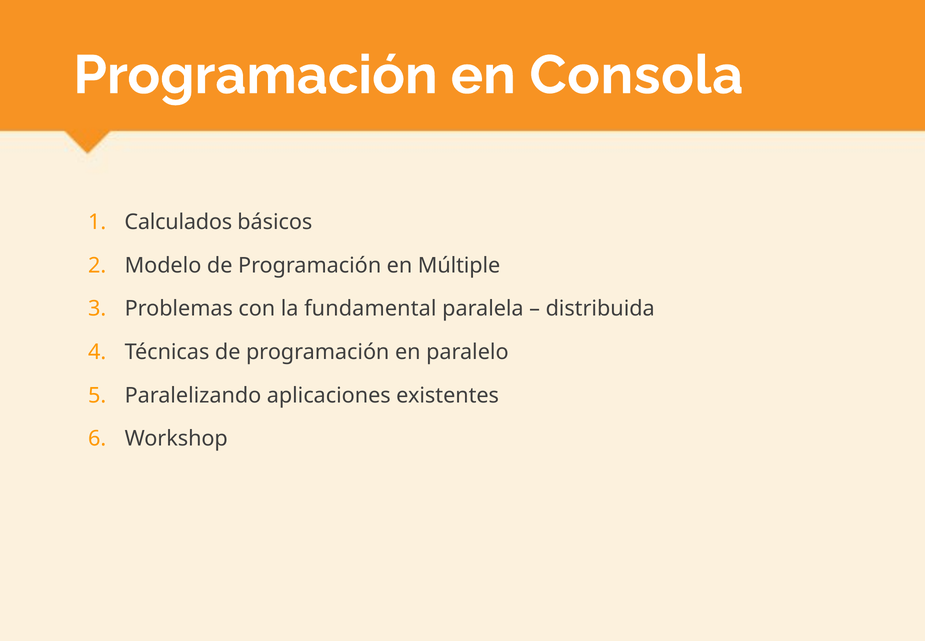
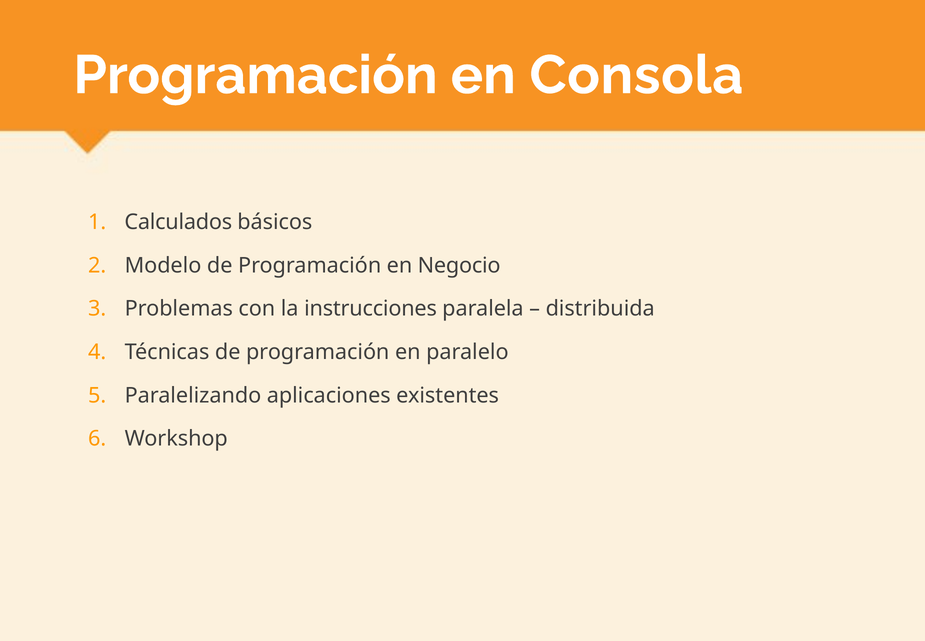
Múltiple: Múltiple -> Negocio (459, 265)
fundamental: fundamental -> instrucciones (371, 309)
